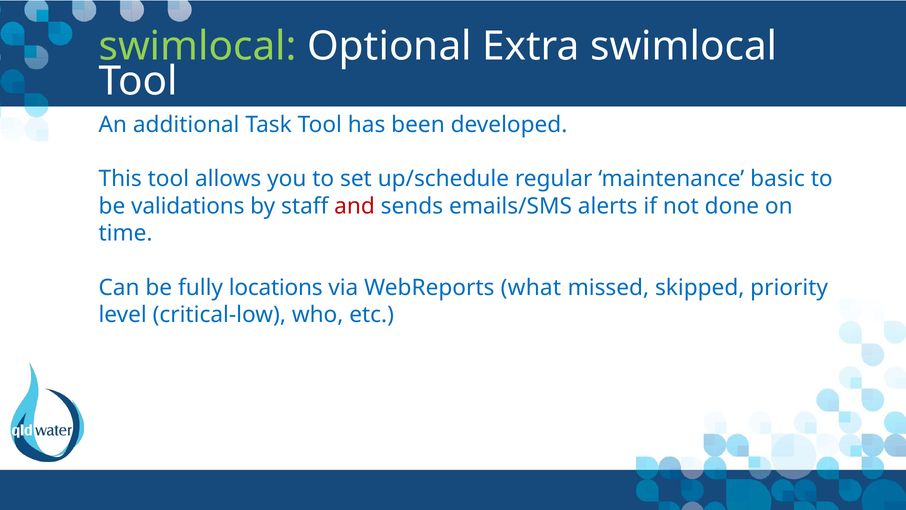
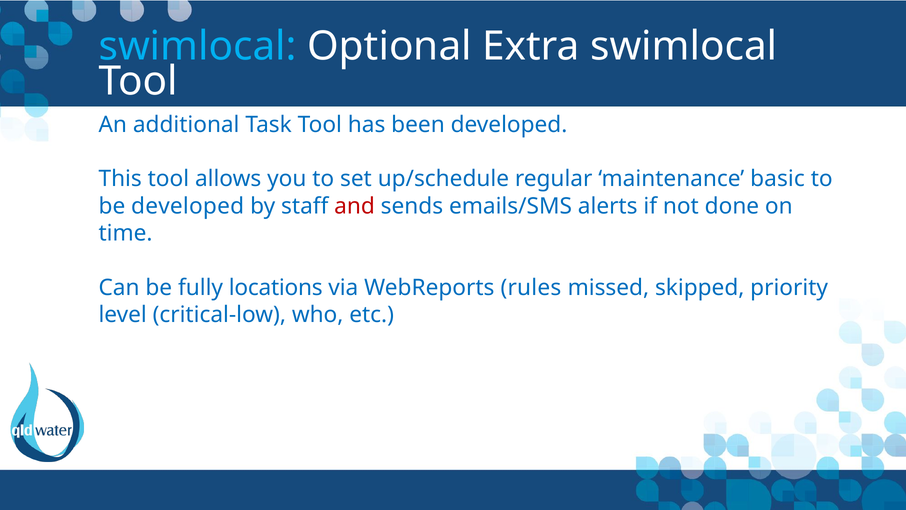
swimlocal colour: light green -> light blue (198, 46)
be validations: validations -> developed (188, 206)
what: what -> rules (531, 288)
